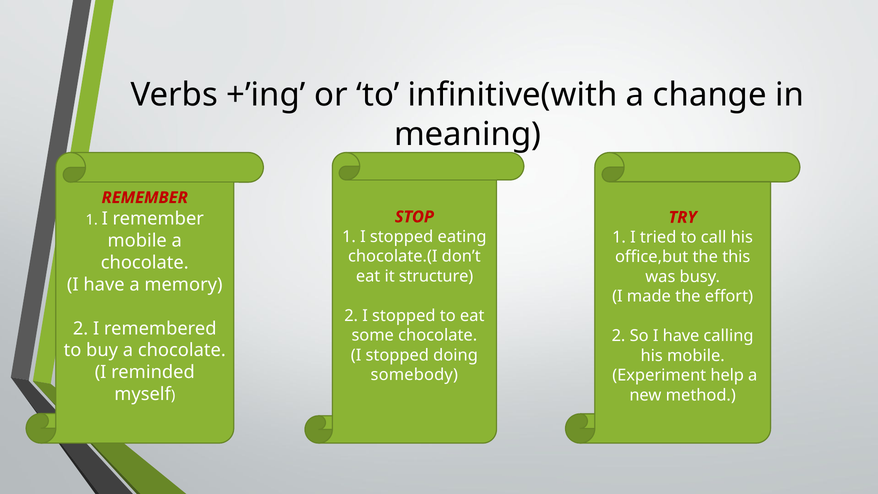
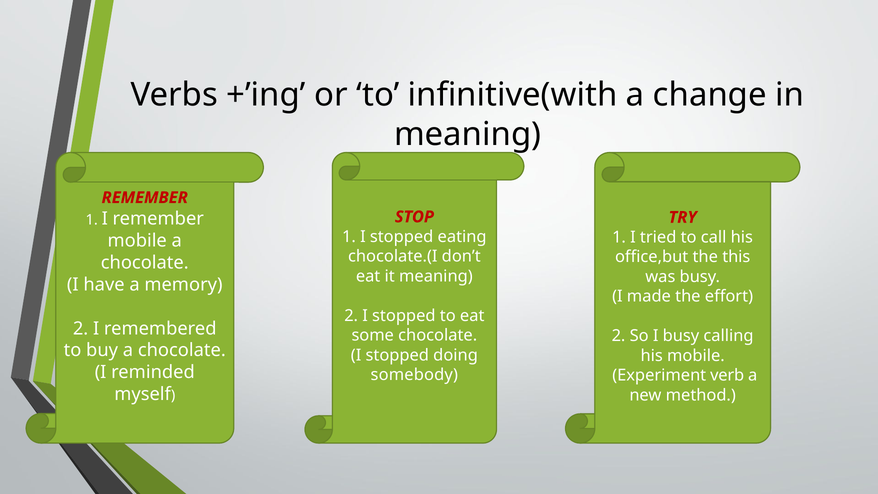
it structure: structure -> meaning (436, 276)
So I have: have -> busy (681, 336)
help: help -> verb (727, 375)
